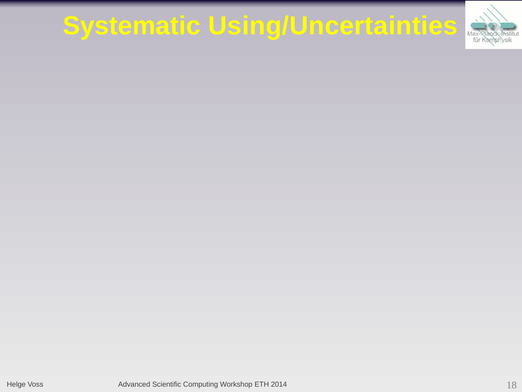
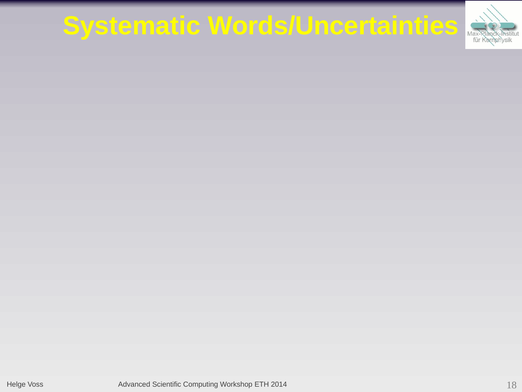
Using/Uncertainties: Using/Uncertainties -> Words/Uncertainties (333, 26)
